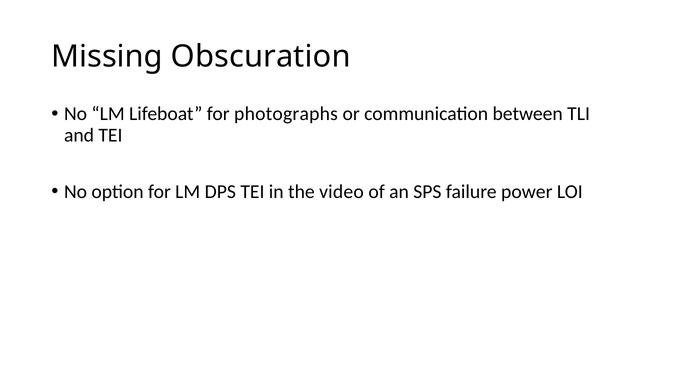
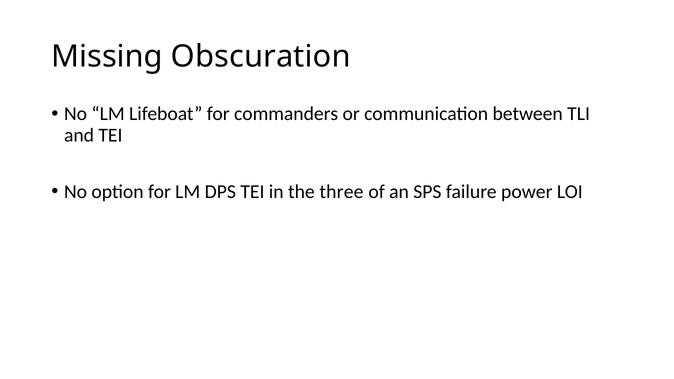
photographs: photographs -> commanders (286, 114)
video: video -> three (341, 192)
